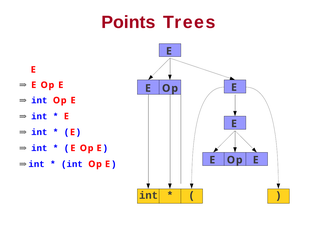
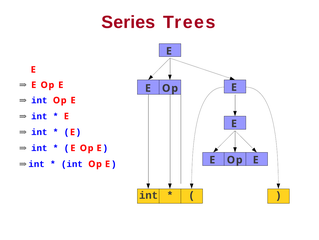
Points: Points -> Series (128, 22)
